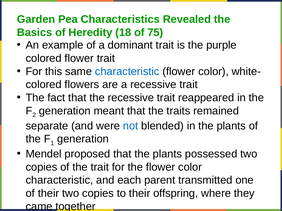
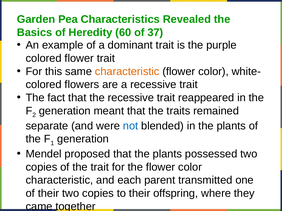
18: 18 -> 60 (123, 32)
75: 75 -> 37 (155, 32)
characteristic colour: blue -> orange (127, 72)
